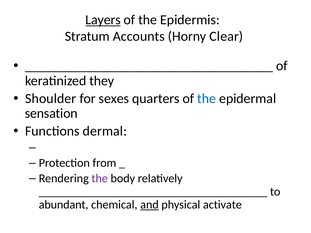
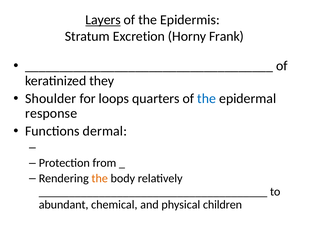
Accounts: Accounts -> Excretion (139, 36)
Clear: Clear -> Frank (226, 36)
sexes: sexes -> loops (114, 99)
sensation: sensation -> response (51, 114)
the colour: purple -> orange (100, 179)
and underline: present -> none (149, 205)
activate: activate -> children (222, 205)
